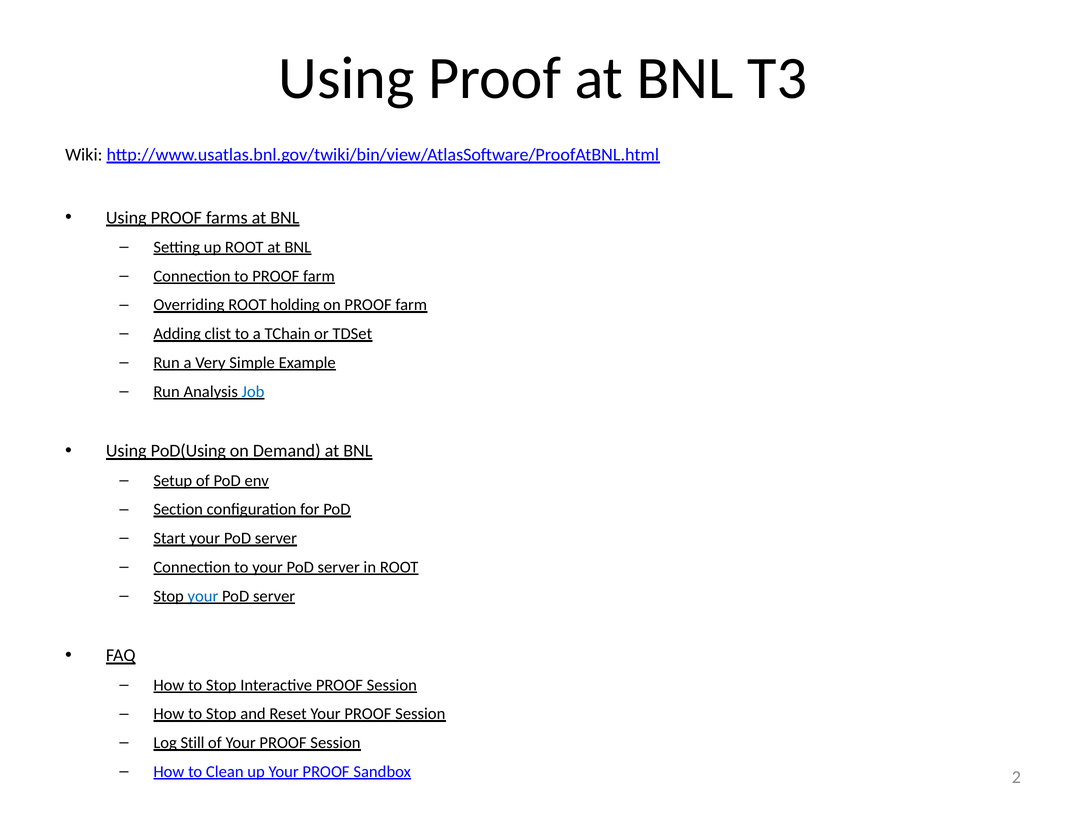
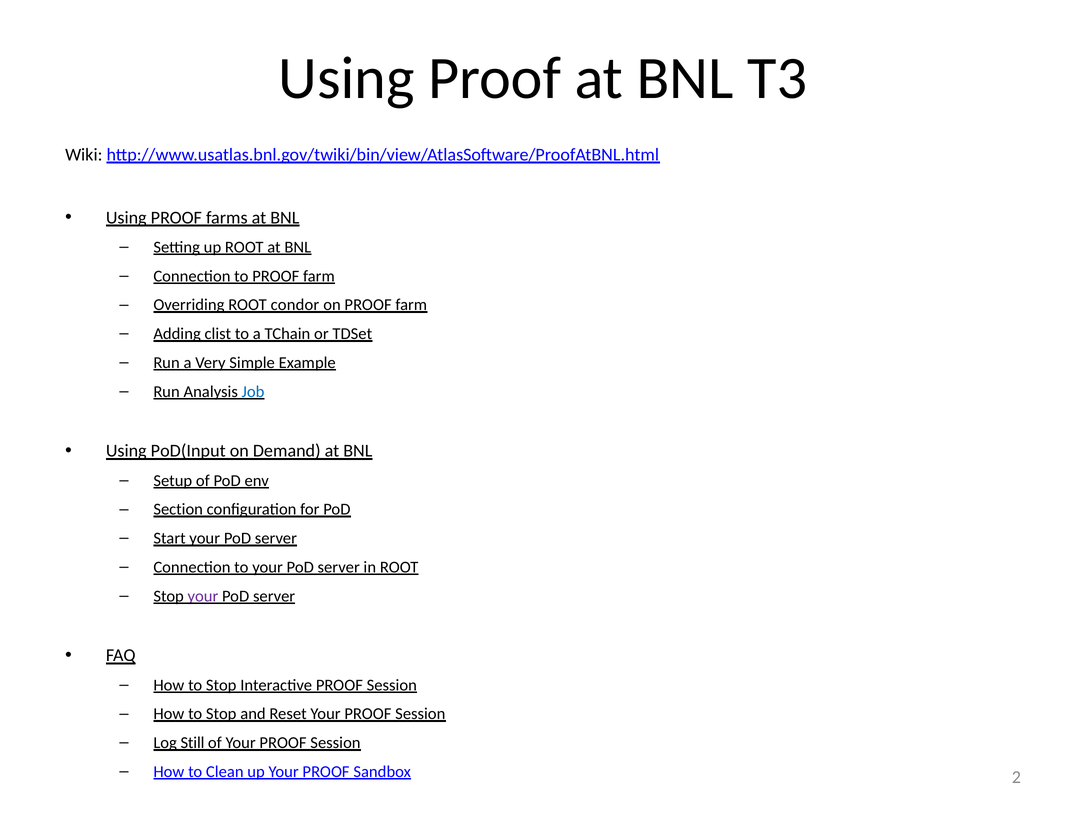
holding: holding -> condor (295, 305)
PoD(Using: PoD(Using -> PoD(Input (188, 451)
your colour: blue -> purple (203, 596)
